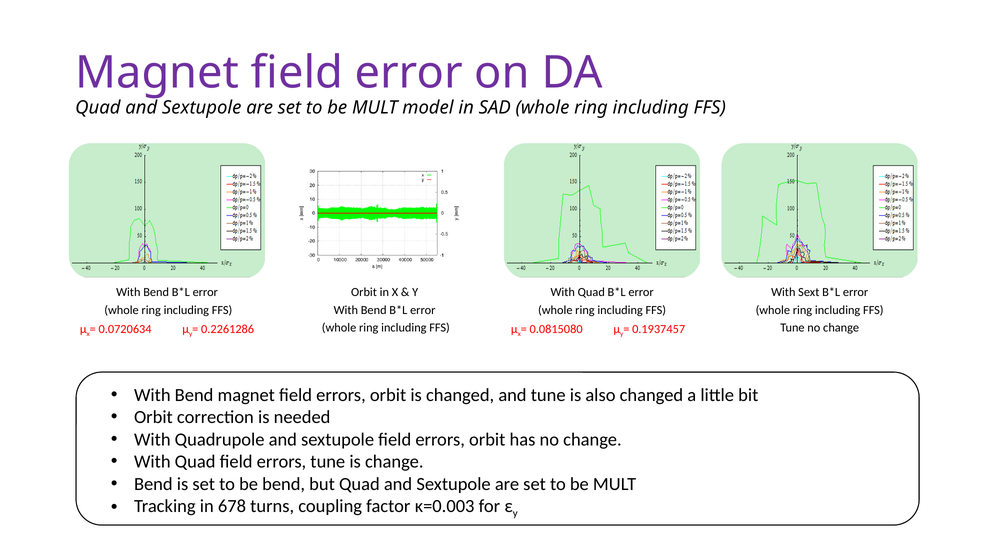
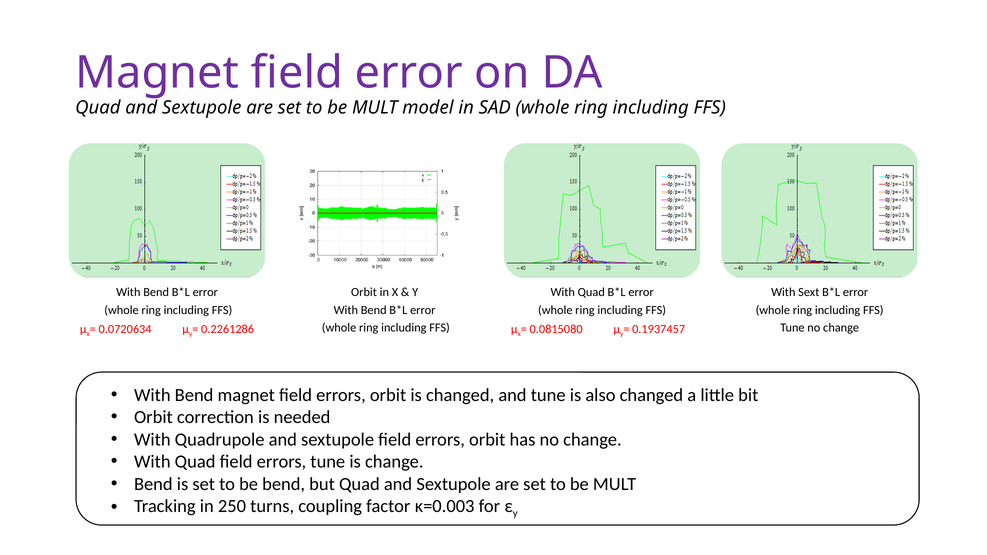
678: 678 -> 250 (232, 506)
